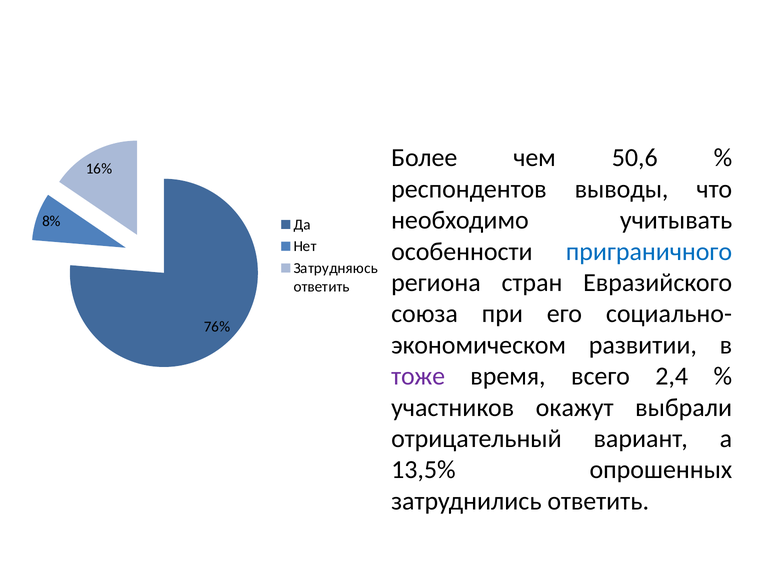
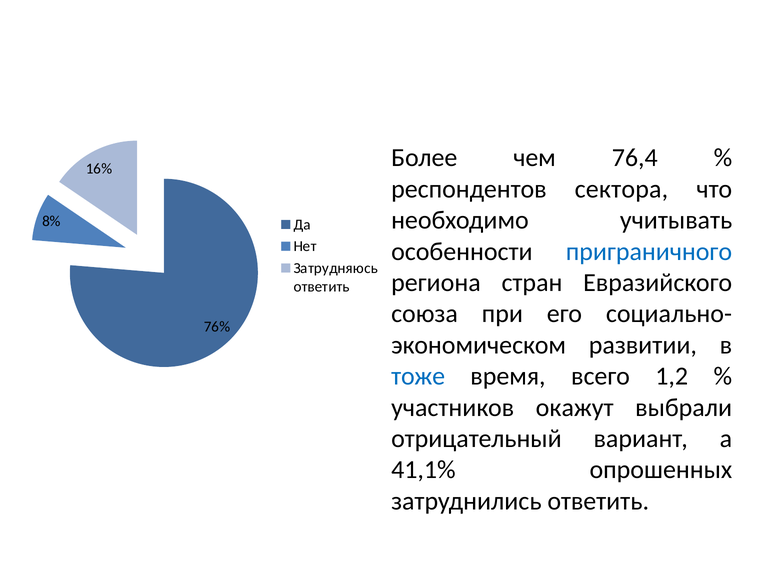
50,6: 50,6 -> 76,4 (635, 158)
выводы: выводы -> сектора (621, 189)
тоже colour: purple -> blue (418, 376)
2,4: 2,4 -> 1,2 (672, 376)
13,5%: 13,5% -> 41,1% (423, 469)
